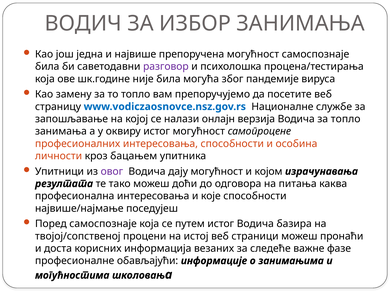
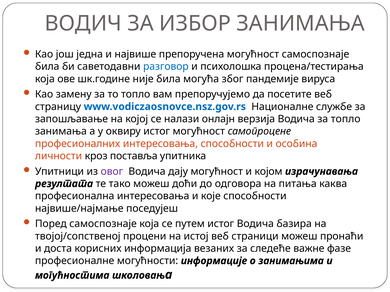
разговор colour: purple -> blue (166, 67)
бацањем: бацањем -> поставља (134, 156)
обављајући: обављајући -> могућности (148, 261)
